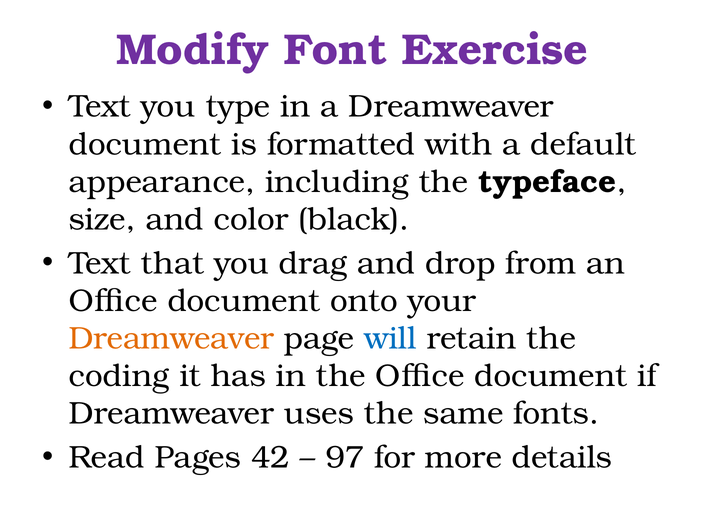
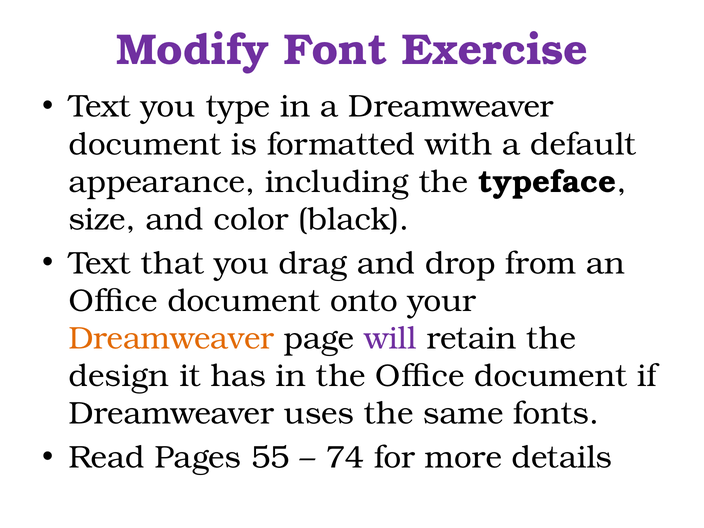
will colour: blue -> purple (390, 338)
coding: coding -> design (119, 376)
42: 42 -> 55 (270, 457)
97: 97 -> 74 (345, 457)
